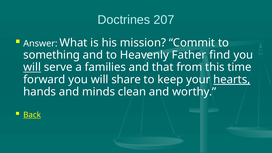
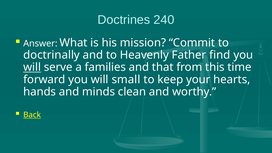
207: 207 -> 240 (164, 20)
something: something -> doctrinally (52, 55)
share: share -> small (126, 79)
hearts underline: present -> none (232, 79)
